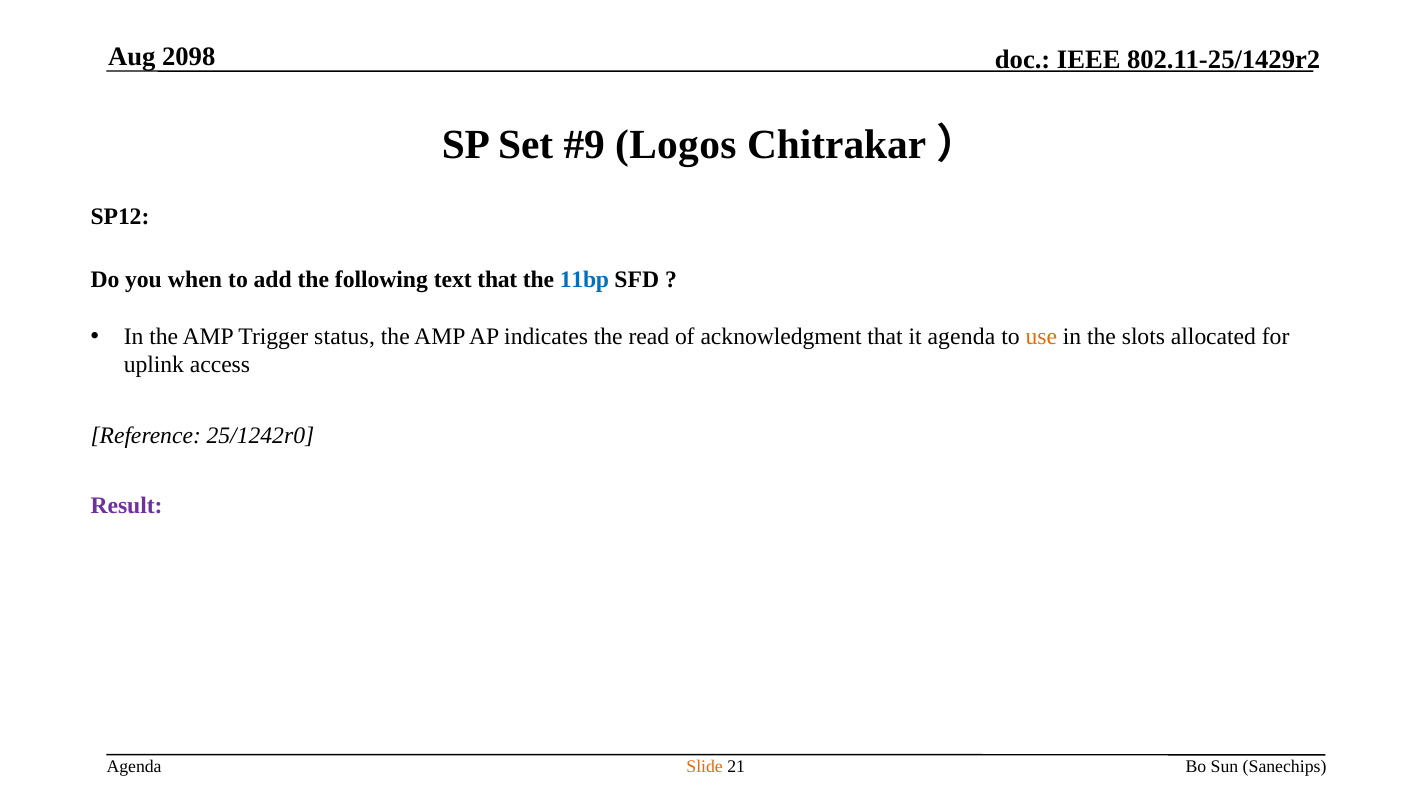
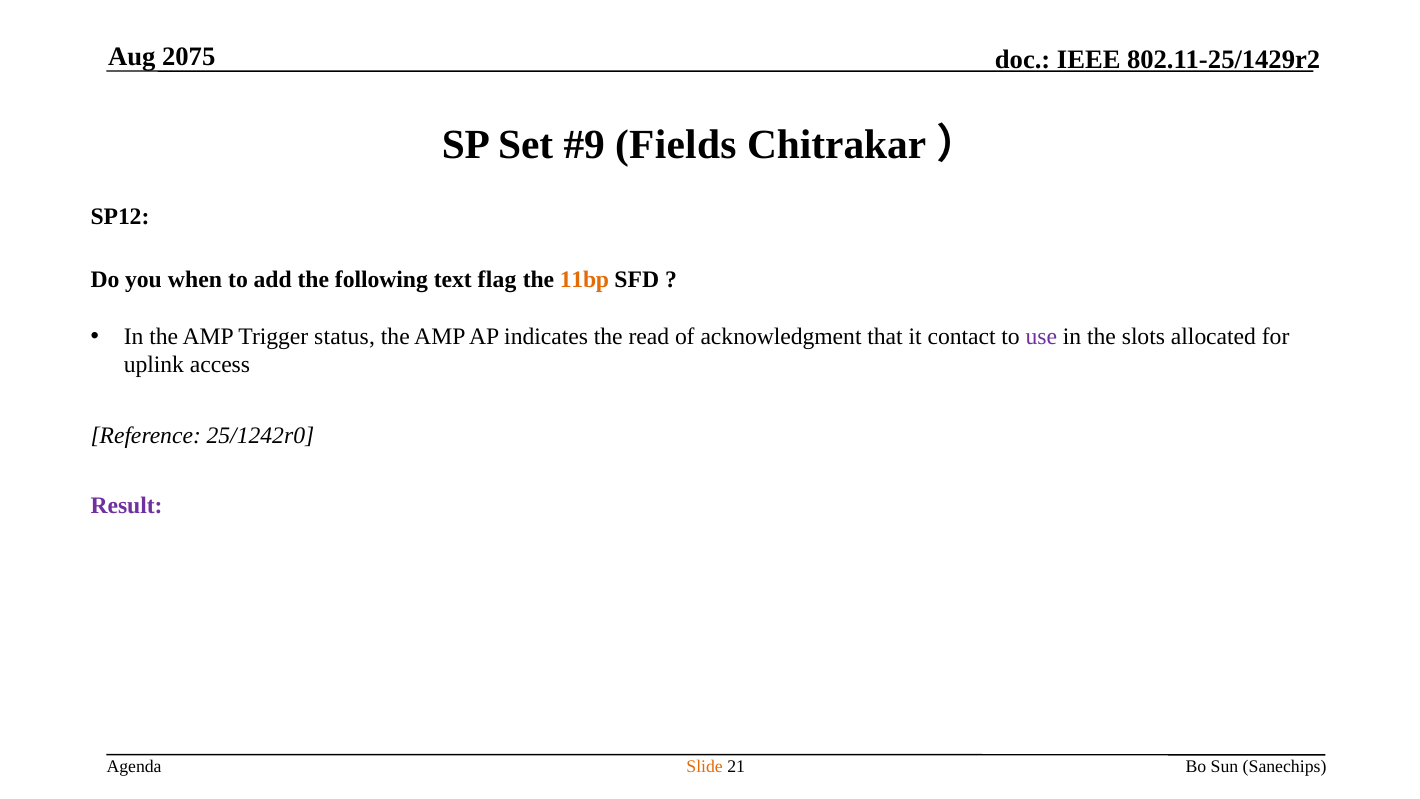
2098: 2098 -> 2075 (189, 56)
Logos: Logos -> Fields (676, 145)
text that: that -> flag (497, 280)
11bp colour: blue -> orange (584, 280)
it agenda: agenda -> contact (962, 337)
use colour: orange -> purple (1041, 337)
